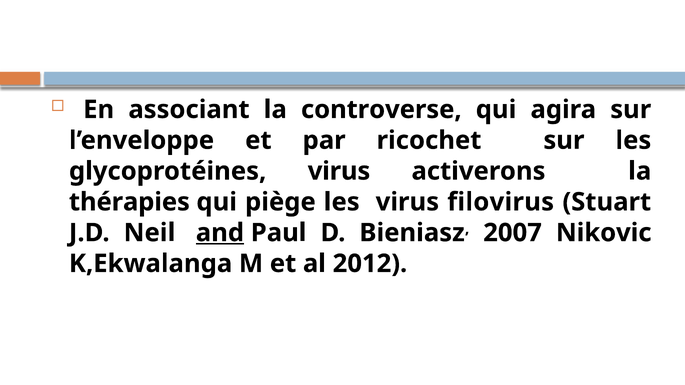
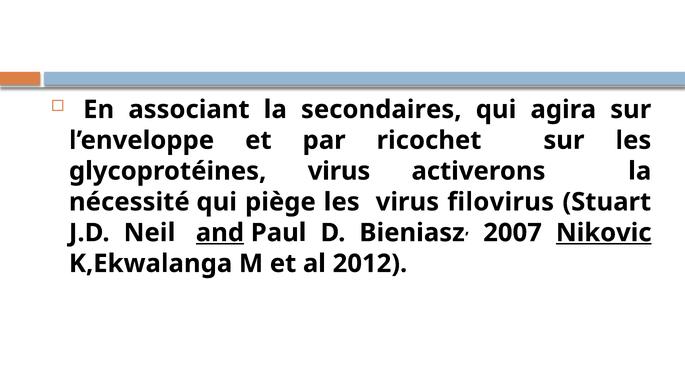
controverse: controverse -> secondaires (381, 110)
thérapies: thérapies -> nécessité (129, 202)
Nikovic underline: none -> present (604, 233)
